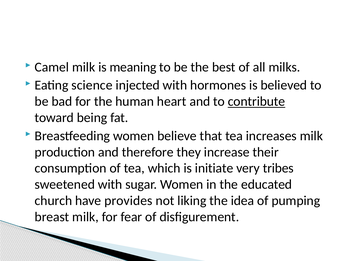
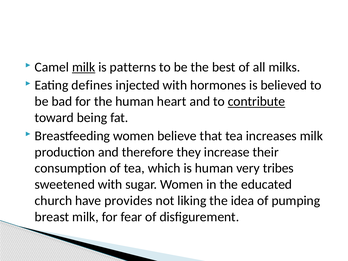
milk underline: none -> present (84, 67)
meaning: meaning -> patterns (133, 67)
science: science -> defines (92, 85)
is initiate: initiate -> human (214, 168)
